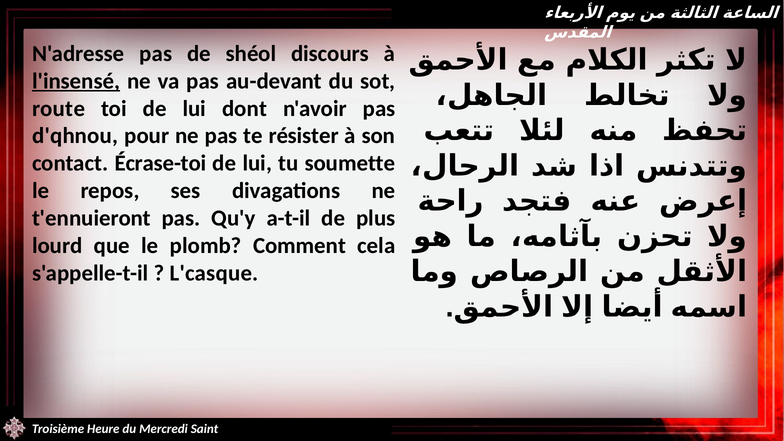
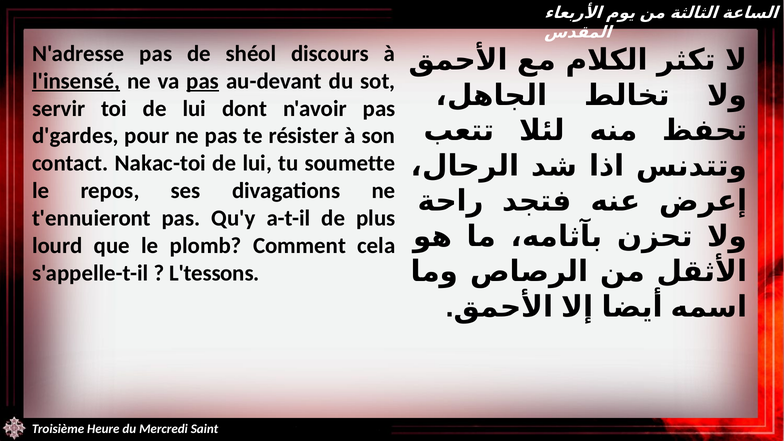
pas underline: none -> present (203, 81)
route: route -> servir (59, 108)
d'qhnou: d'qhnou -> d'gardes (75, 136)
Écrase-toi: Écrase-toi -> Nakac-toi (160, 163)
L'casque: L'casque -> L'tessons (214, 273)
